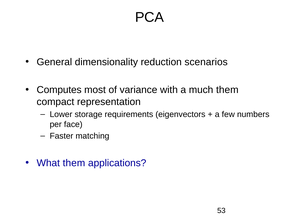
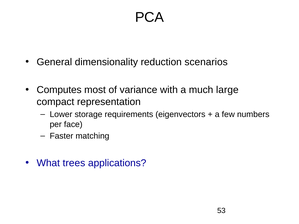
much them: them -> large (227, 90)
What them: them -> trees (74, 163)
